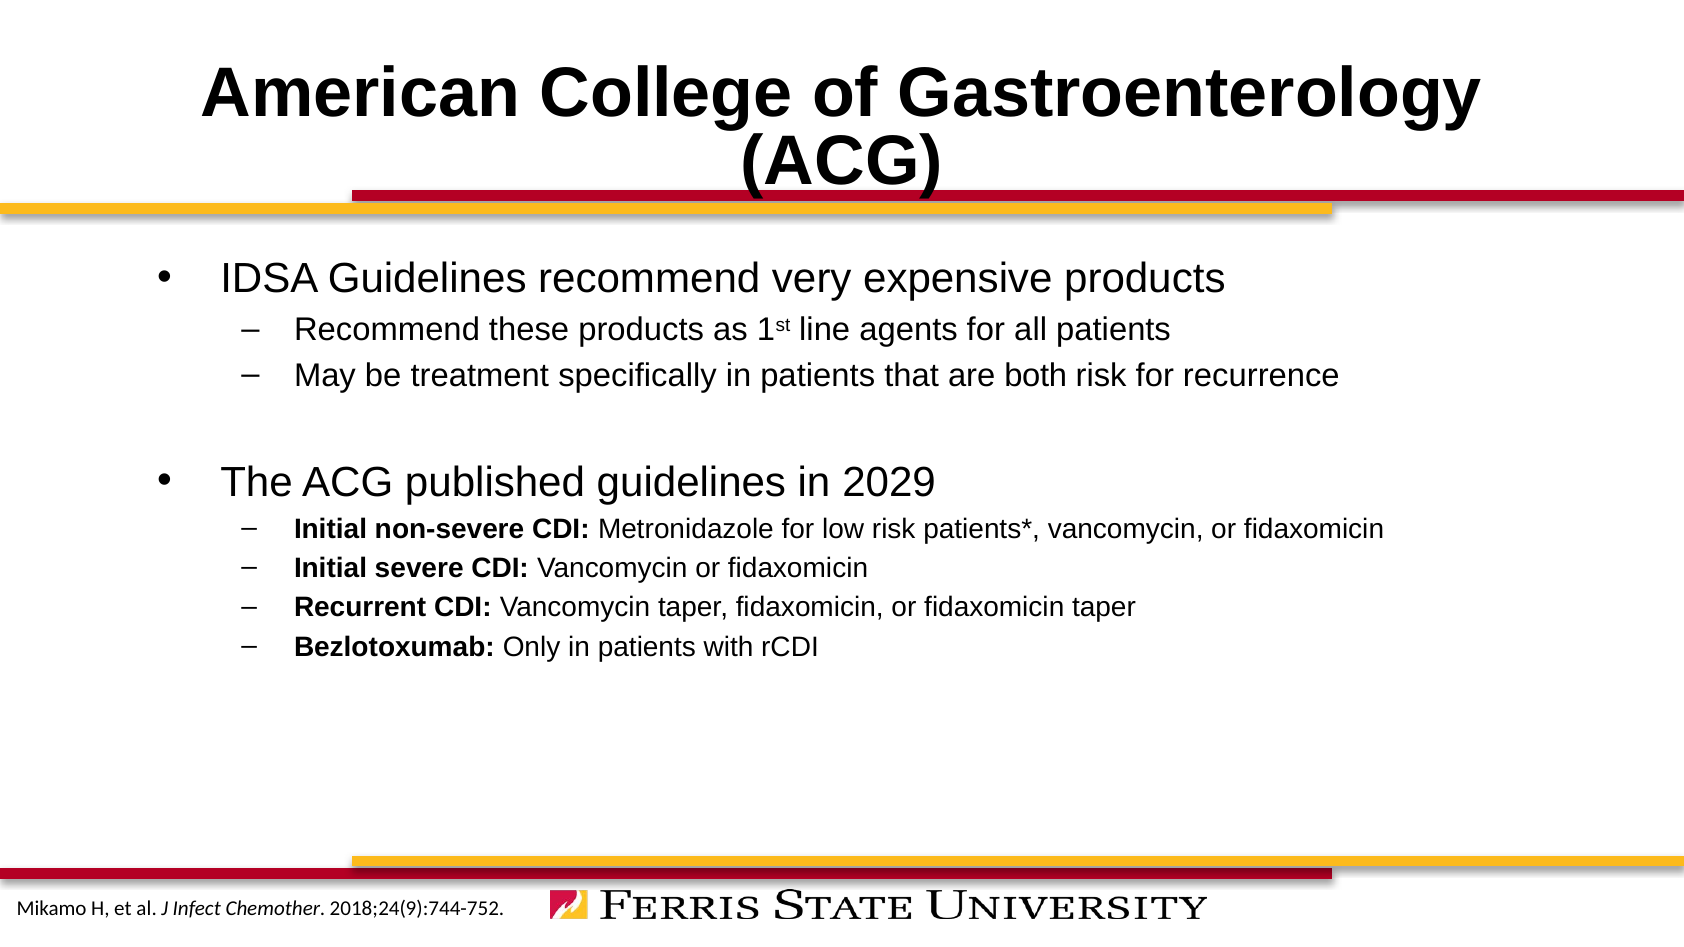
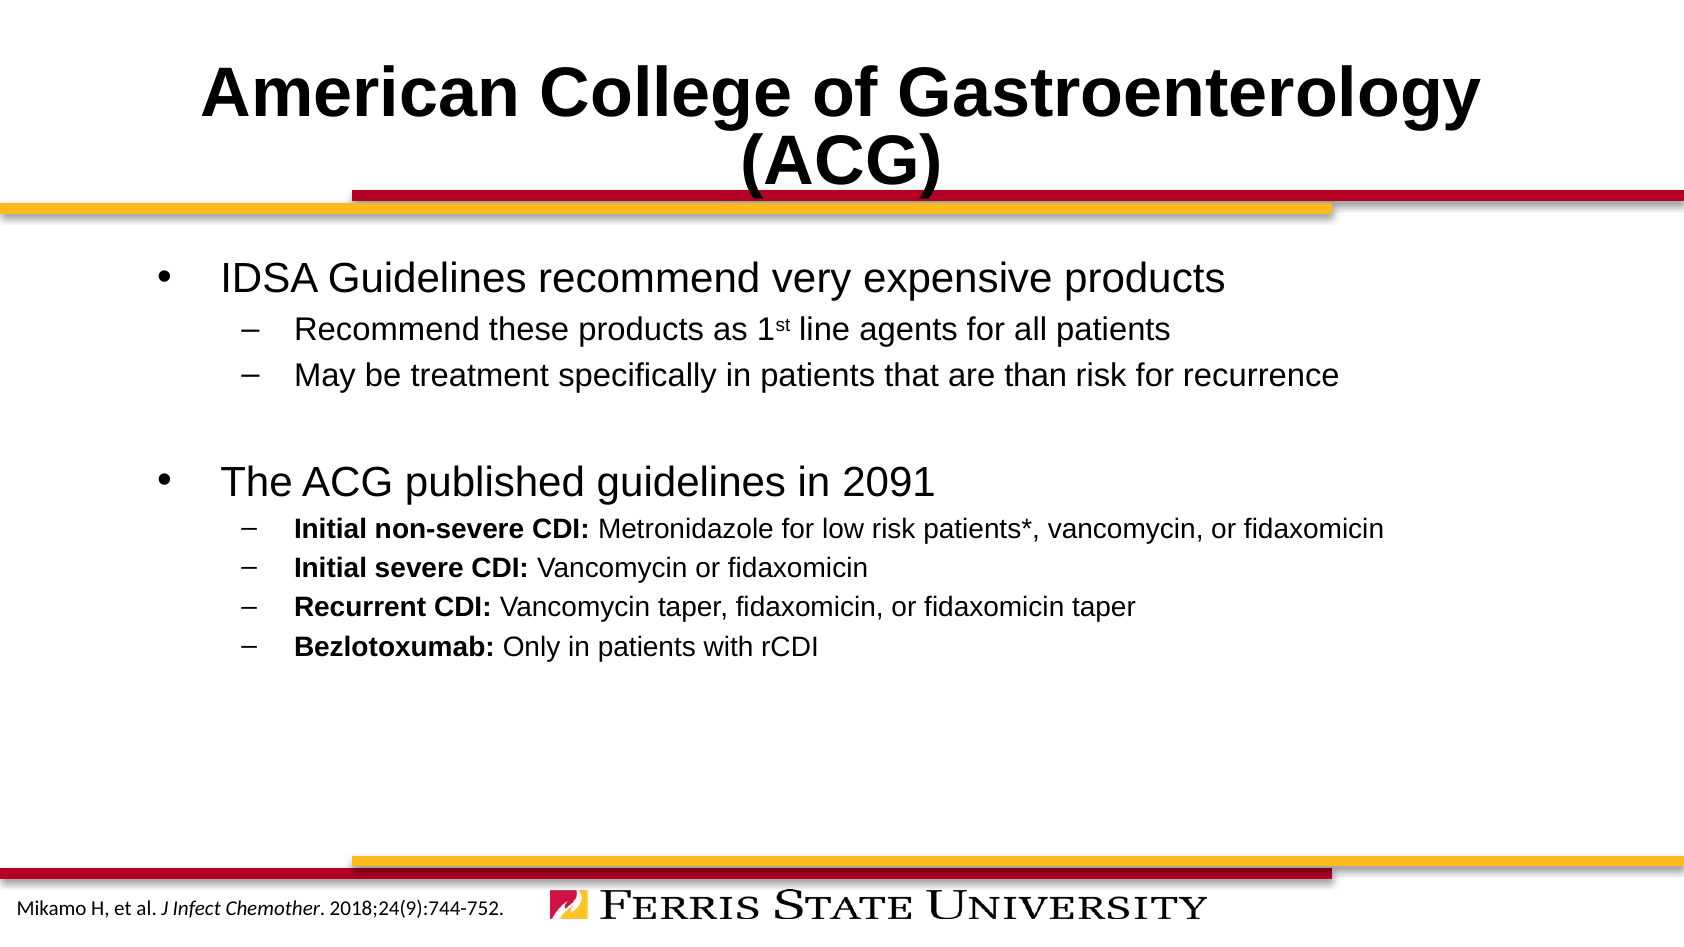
both: both -> than (1036, 376)
2029: 2029 -> 2091 (889, 482)
